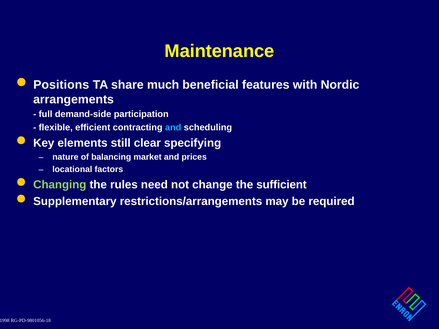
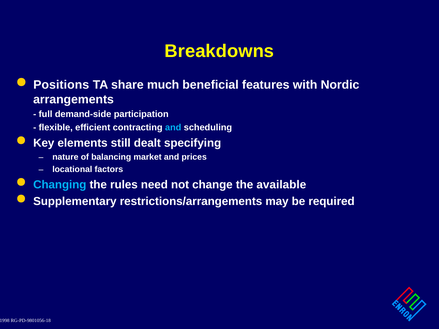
Maintenance: Maintenance -> Breakdowns (219, 51)
clear: clear -> dealt (147, 143)
Changing colour: light green -> light blue (60, 185)
sufficient: sufficient -> available (281, 185)
